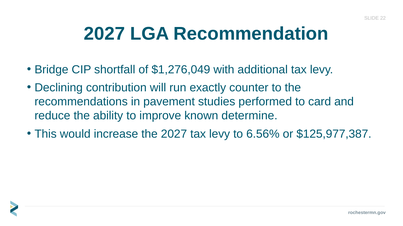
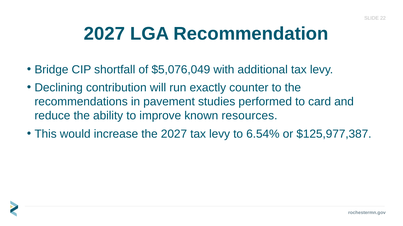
$1,276,049: $1,276,049 -> $5,076,049 (181, 70)
determine: determine -> resources (249, 116)
6.56%: 6.56% -> 6.54% (263, 134)
